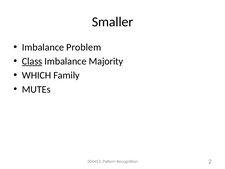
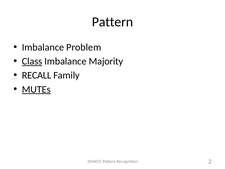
Smaller: Smaller -> Pattern (113, 22)
WHICH: WHICH -> RECALL (37, 75)
MUTEs underline: none -> present (36, 89)
